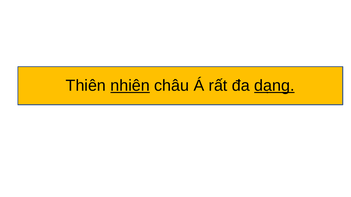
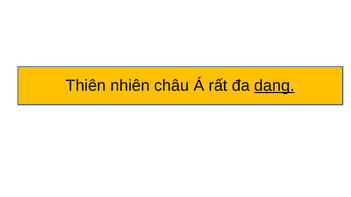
nhiên underline: present -> none (130, 86)
